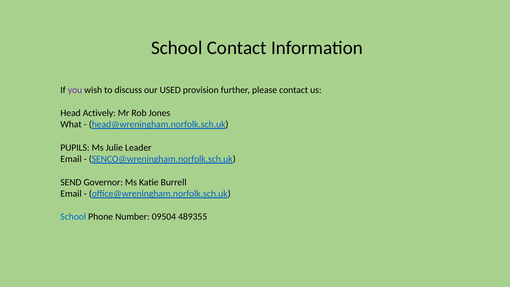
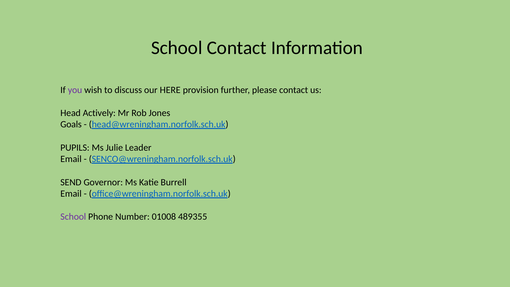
USED: USED -> HERE (170, 90)
What: What -> Goals (71, 124)
School colour: blue -> purple (73, 217)
09504: 09504 -> 01008 (164, 217)
